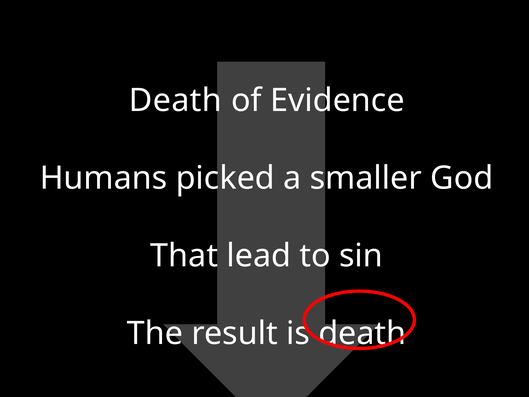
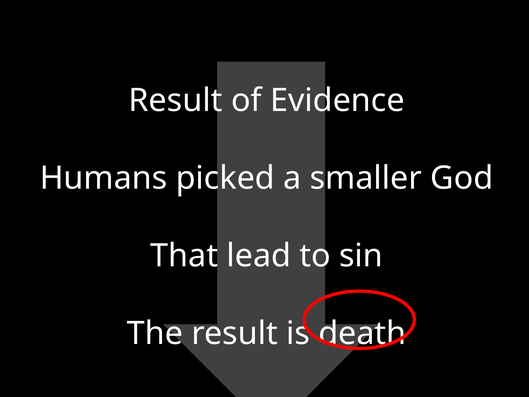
Death: Death -> Result (175, 100)
